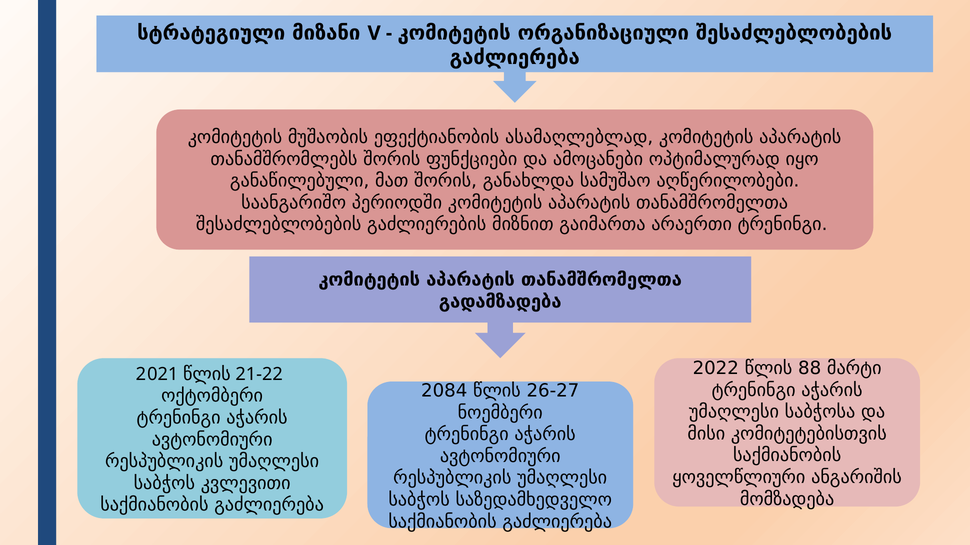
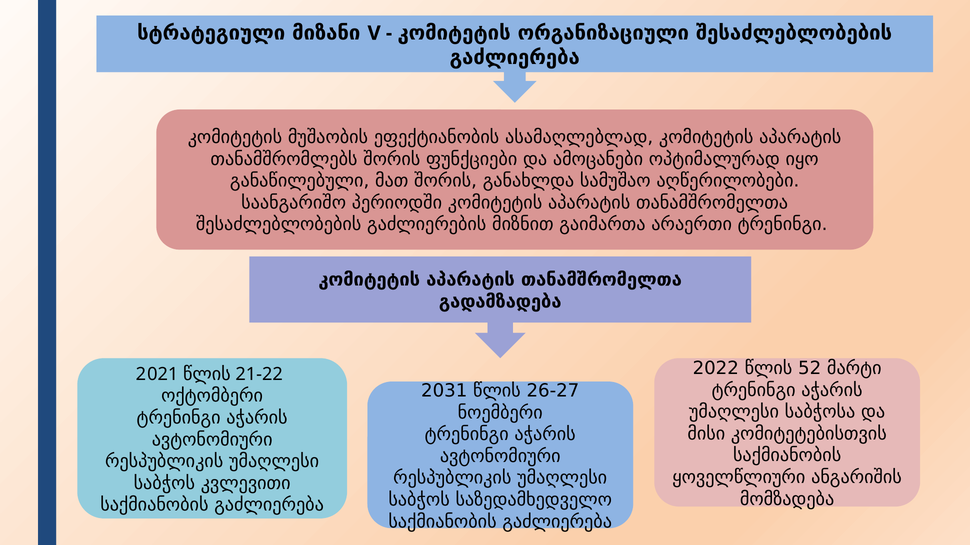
88: 88 -> 52 (810, 369)
2084: 2084 -> 2031 (444, 391)
